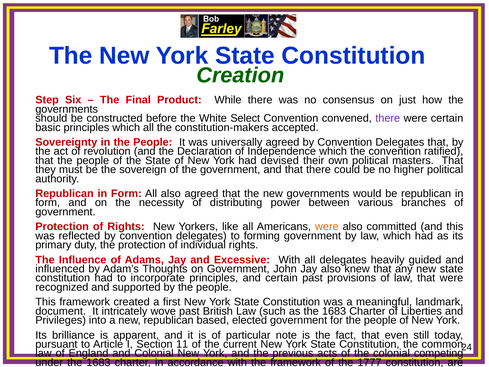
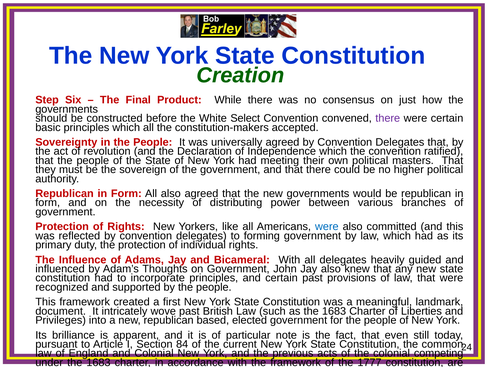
devised: devised -> meeting (280, 160)
were colour: orange -> blue (327, 227)
Excessive: Excessive -> Bicameral (242, 260)
11: 11 -> 84 (182, 344)
